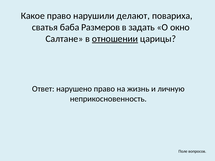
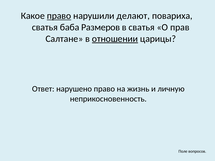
право underline: none -> present (59, 16)
в задать: задать -> сватья (142, 27)
окно: окно -> прав (180, 27)
